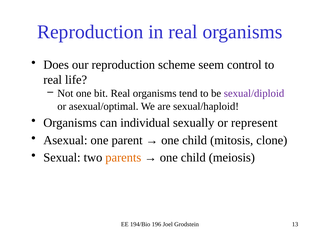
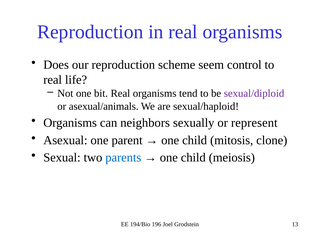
asexual/optimal: asexual/optimal -> asexual/animals (104, 106)
individual: individual -> neighbors (145, 123)
parents colour: orange -> blue (123, 158)
